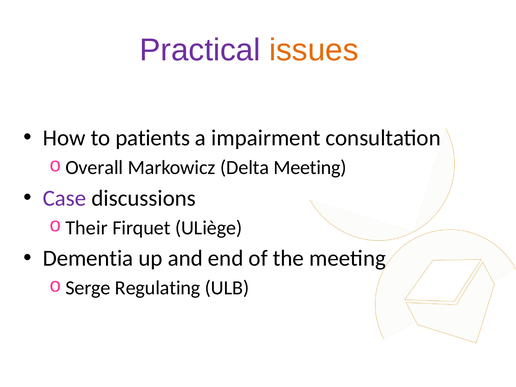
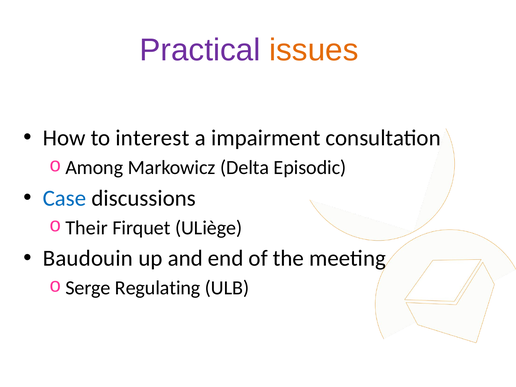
patients: patients -> interest (152, 138)
Overall: Overall -> Among (94, 168)
Delta Meeting: Meeting -> Episodic (310, 168)
Case colour: purple -> blue (65, 198)
Dementia: Dementia -> Baudouin (88, 258)
